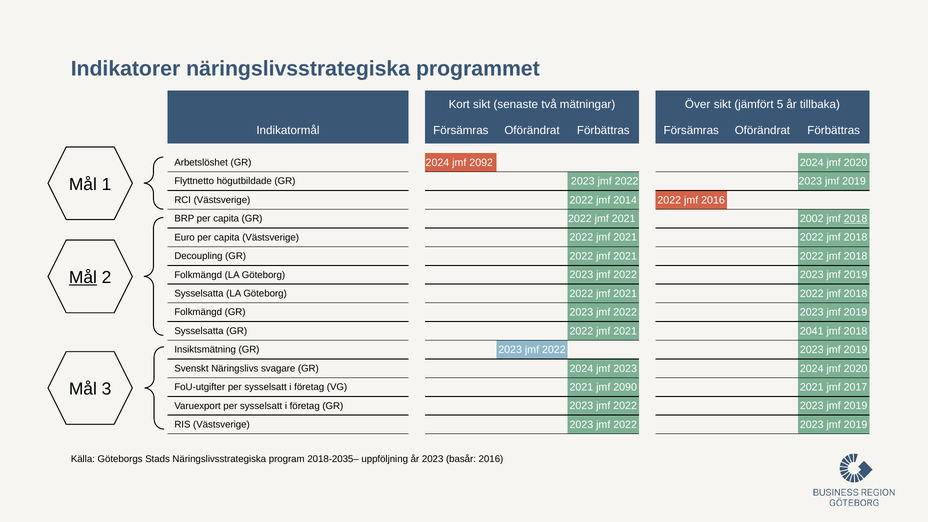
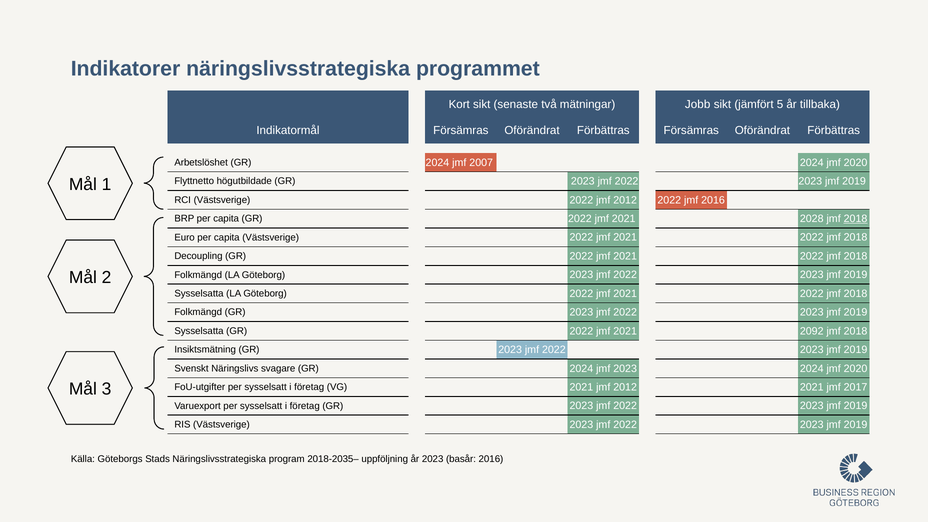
Över: Över -> Jobb (698, 104)
2092: 2092 -> 2007 (481, 163)
2022 jmf 2014: 2014 -> 2012 (625, 200)
2002: 2002 -> 2028 (812, 219)
Mål underline: present -> none (83, 278)
2041: 2041 -> 2092 (812, 331)
2021 jmf 2090: 2090 -> 2012 (625, 387)
